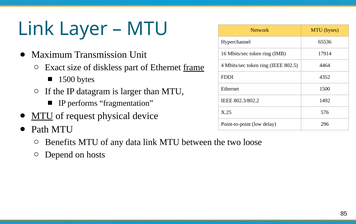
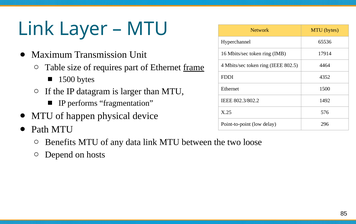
Exact: Exact -> Table (55, 68)
diskless: diskless -> requires (108, 68)
MTU underline: present -> none (42, 116)
request: request -> happen (81, 116)
